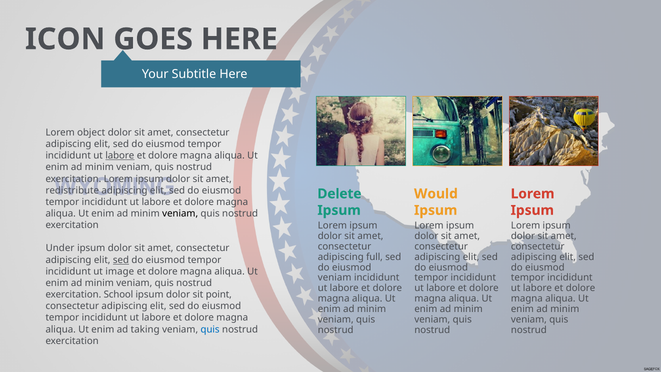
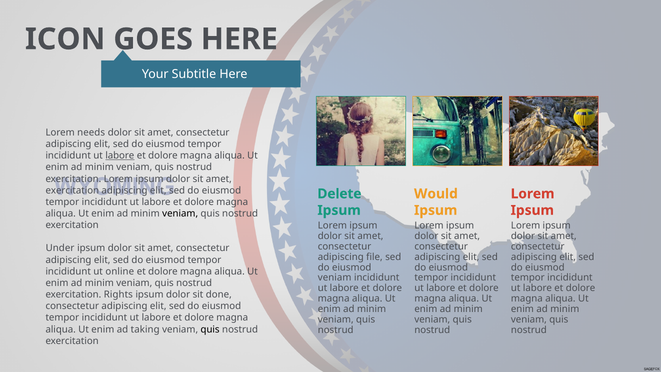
object: object -> needs (91, 132)
redistribute: redistribute -> exercitation (72, 190)
full: full -> file (374, 257)
sed underline: present -> none (121, 260)
image: image -> online (120, 271)
School: School -> Rights (118, 294)
point: point -> done (219, 294)
quis colour: blue -> black (210, 329)
